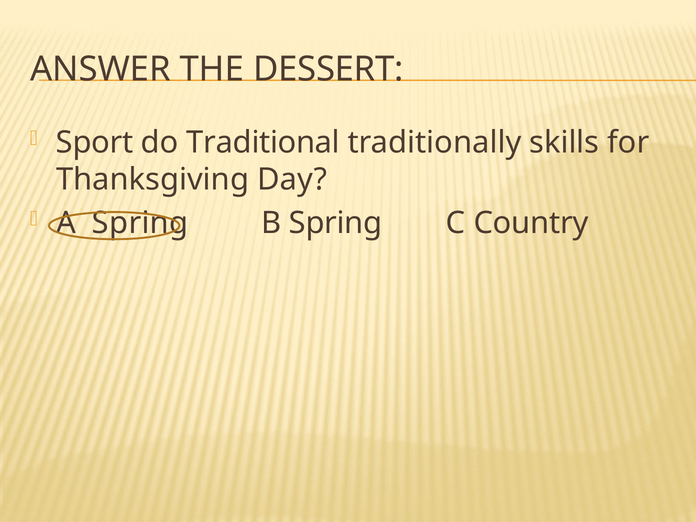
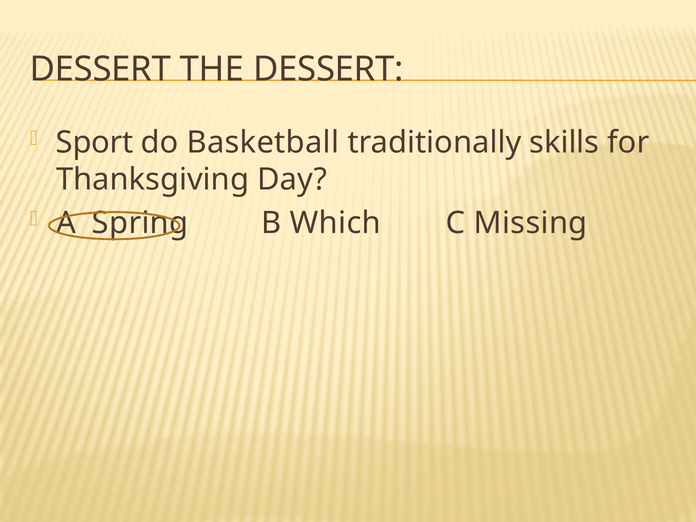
ANSWER: ANSWER -> DESSERT (100, 69)
Traditional: Traditional -> Basketball (263, 142)
B Spring: Spring -> Which (335, 223)
Country: Country -> Missing (531, 223)
